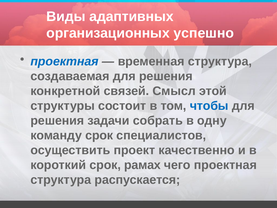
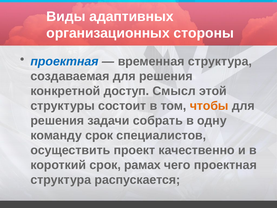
успешно: успешно -> стороны (204, 33)
связей: связей -> доступ (126, 91)
чтобы colour: blue -> orange (209, 106)
